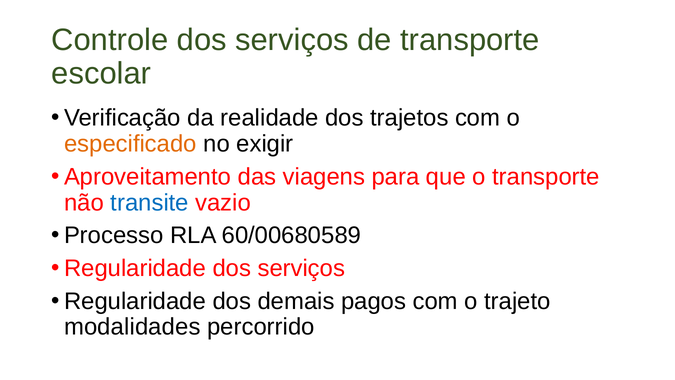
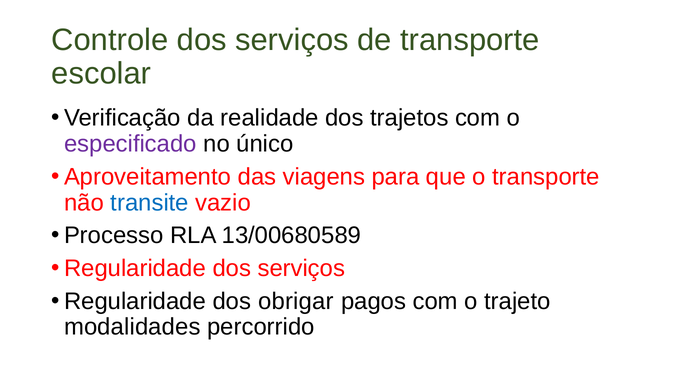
especificado colour: orange -> purple (130, 144)
exigir: exigir -> único (265, 144)
60/00680589: 60/00680589 -> 13/00680589 (291, 235)
demais: demais -> obrigar (296, 301)
